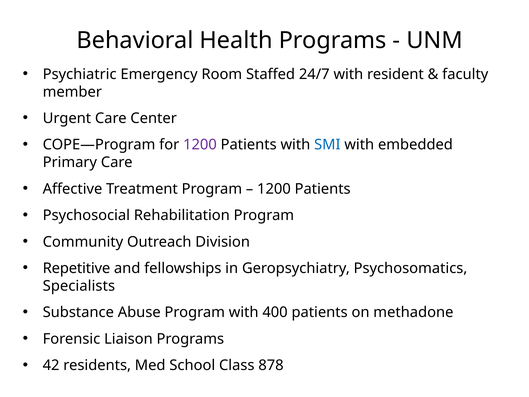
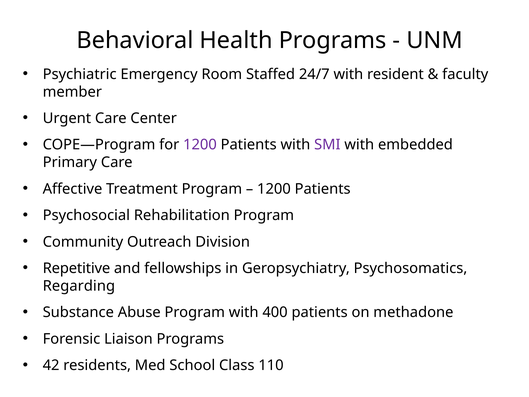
SMI colour: blue -> purple (327, 145)
Specialists: Specialists -> Regarding (79, 286)
878: 878 -> 110 (271, 365)
